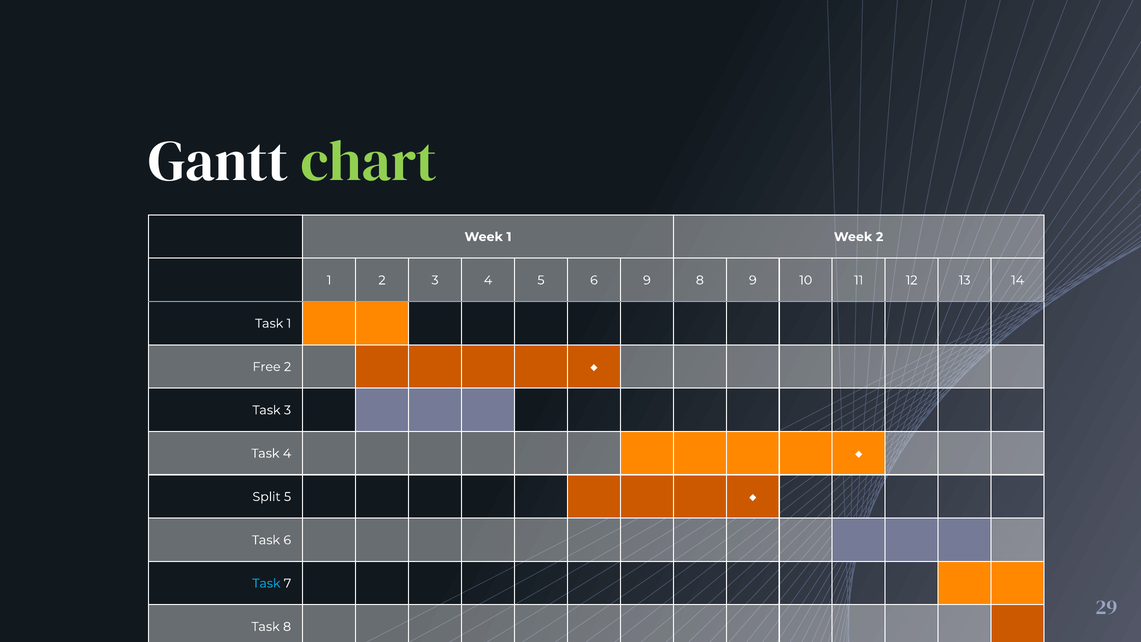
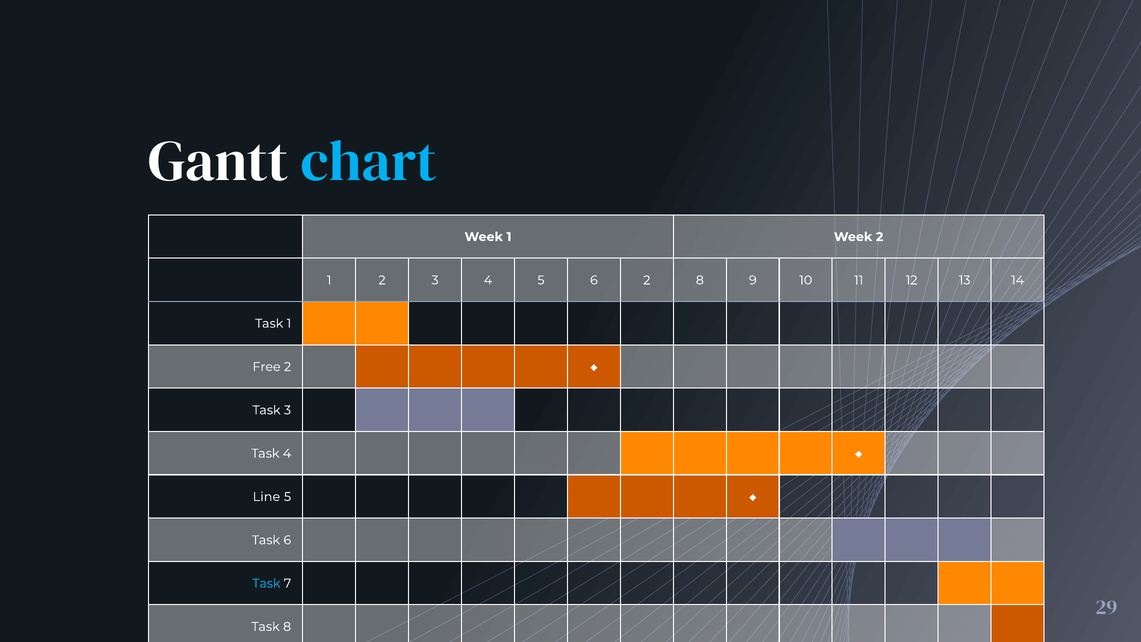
chart colour: light green -> light blue (369, 161)
6 9: 9 -> 2 (647, 280)
Split: Split -> Line (266, 497)
